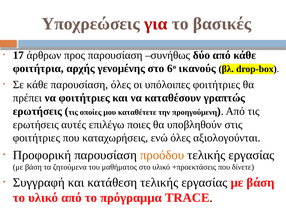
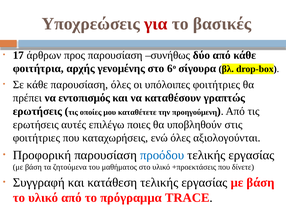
ικανούς: ικανούς -> σίγουρα (197, 69)
να φοιτήτριες: φοιτήτριες -> εντοπισμός (84, 98)
προόδου colour: orange -> blue (162, 155)
